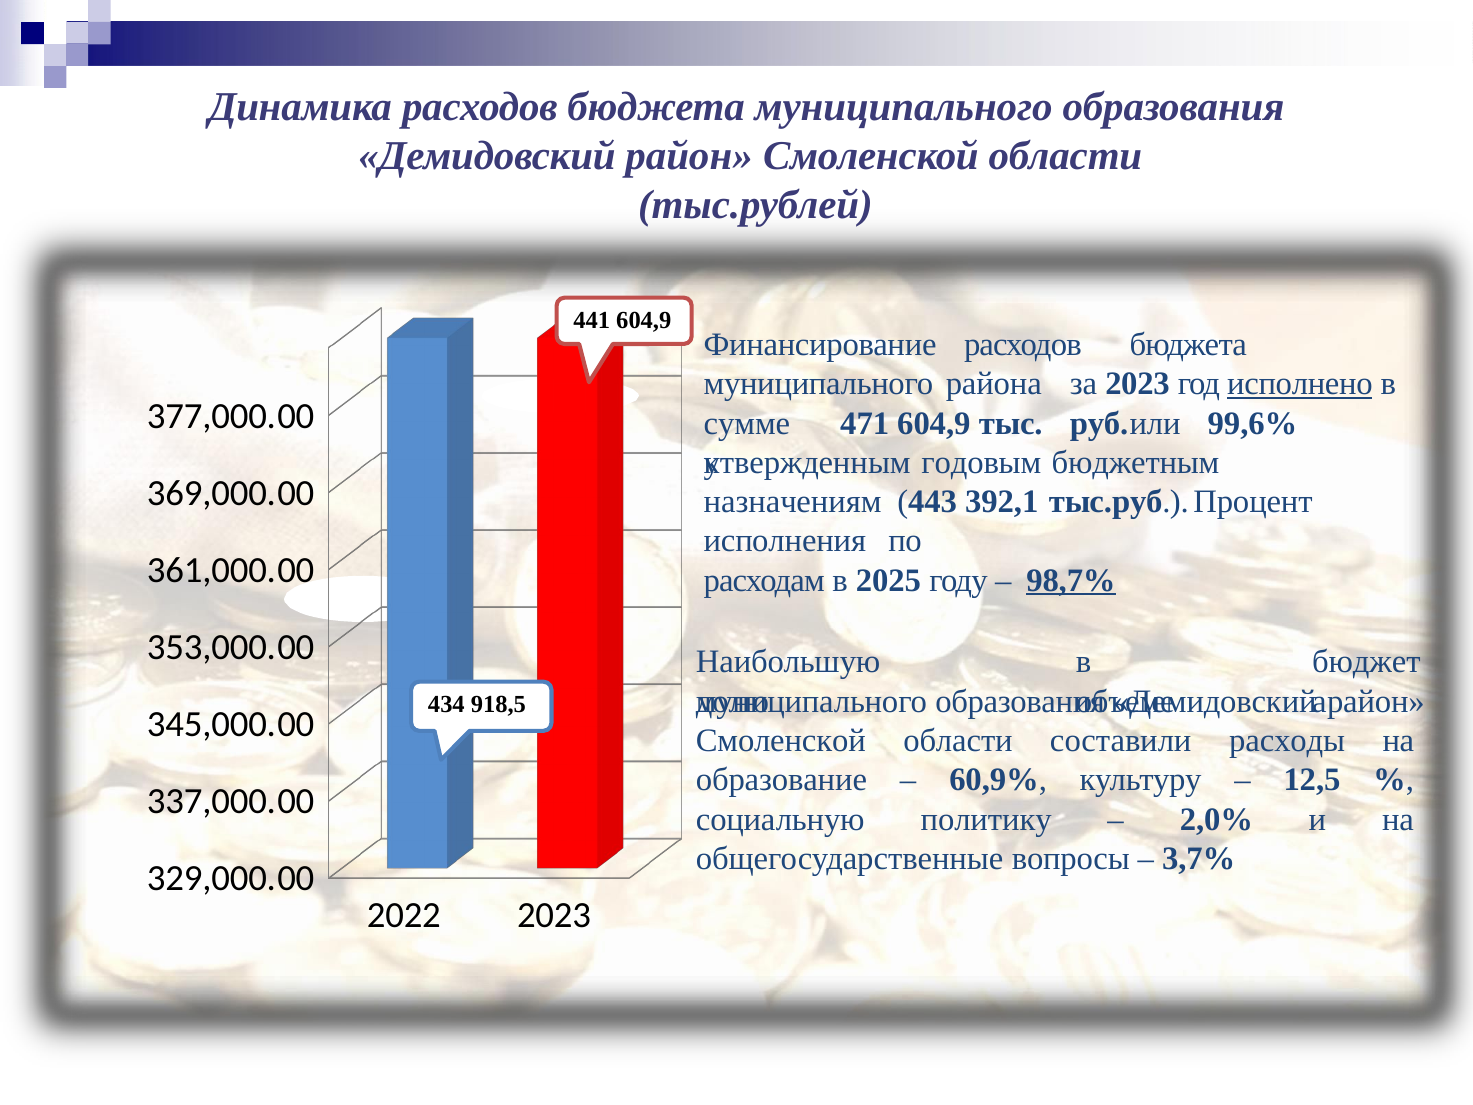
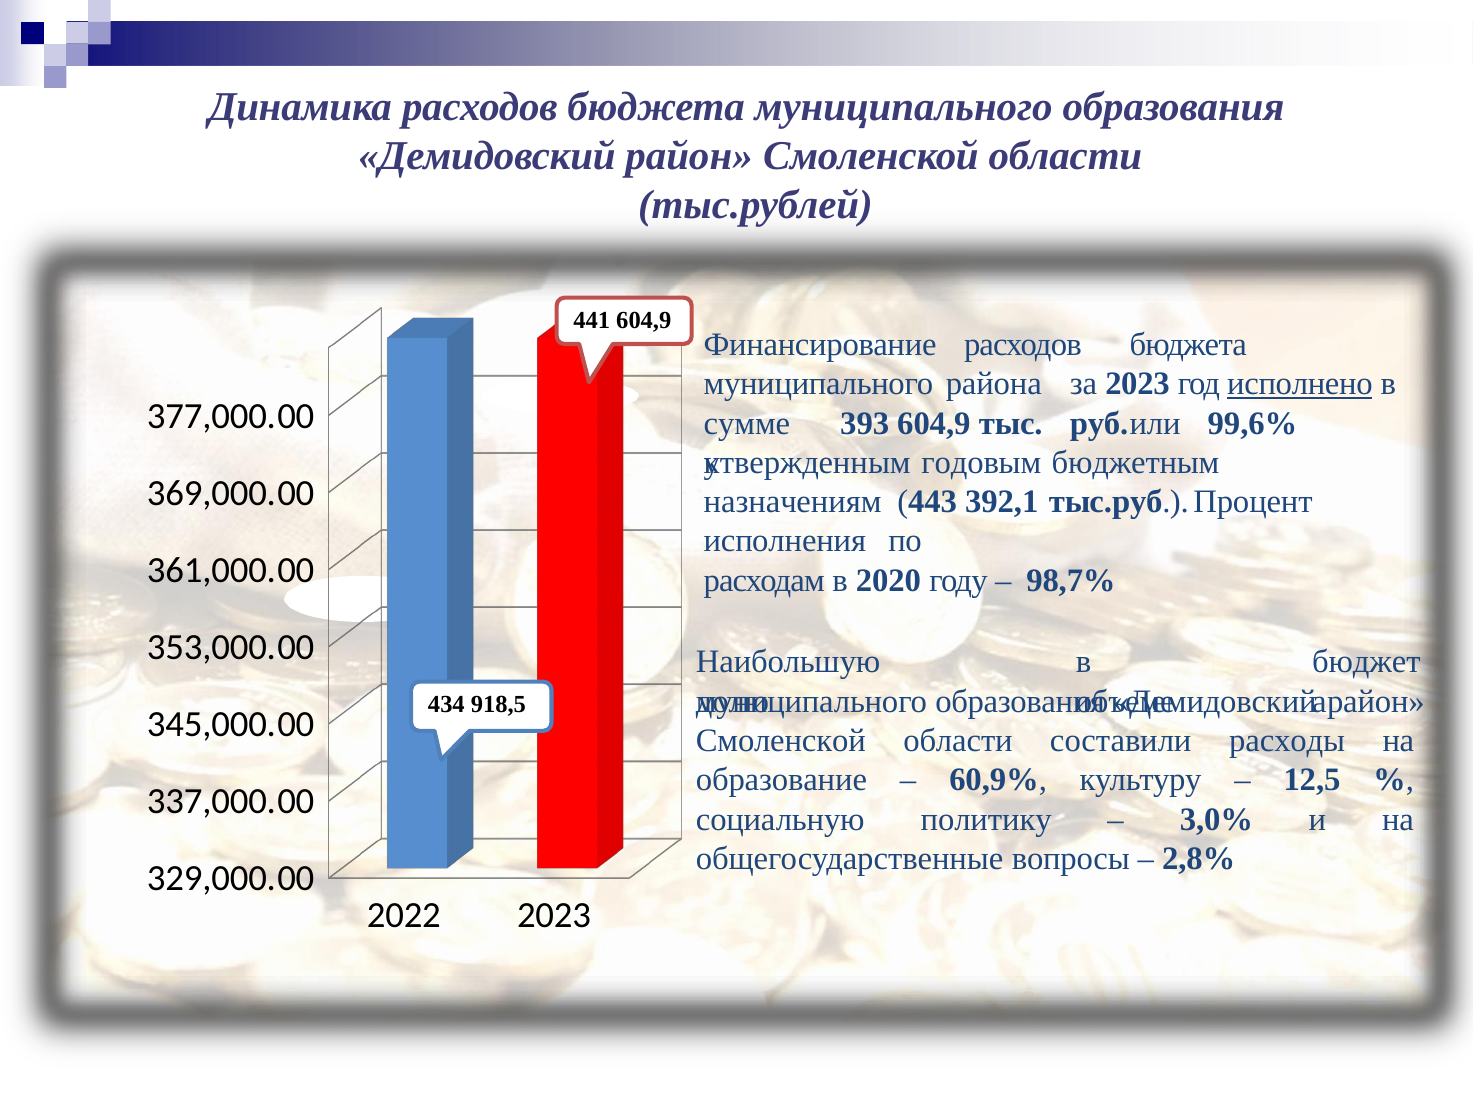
471: 471 -> 393 (865, 423)
2025: 2025 -> 2020 (888, 580)
98,7% underline: present -> none (1071, 580)
2,0%: 2,0% -> 3,0% (1216, 819)
3,7%: 3,7% -> 2,8% (1199, 858)
